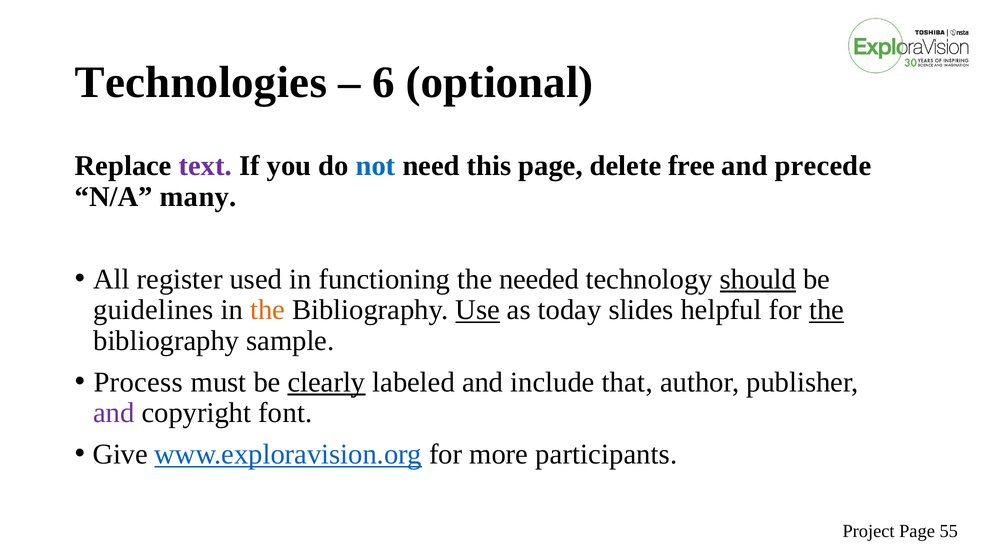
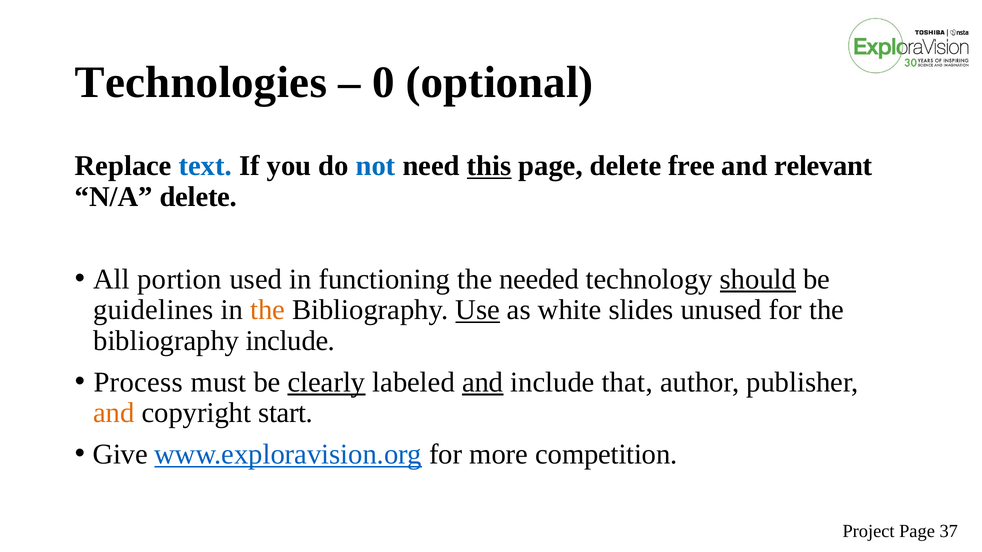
6: 6 -> 0 (383, 82)
text colour: purple -> blue (205, 166)
this underline: none -> present (489, 166)
precede: precede -> relevant (823, 166)
N/A many: many -> delete (198, 197)
register: register -> portion (180, 279)
today: today -> white (570, 310)
helpful: helpful -> unused (721, 310)
the underline: present -> none (827, 310)
bibliography sample: sample -> include (290, 341)
and underline: none -> present (483, 382)
and colour: purple -> orange (114, 413)
font: font -> start (286, 413)
participants: participants -> competition (606, 454)
55: 55 -> 37 (949, 531)
